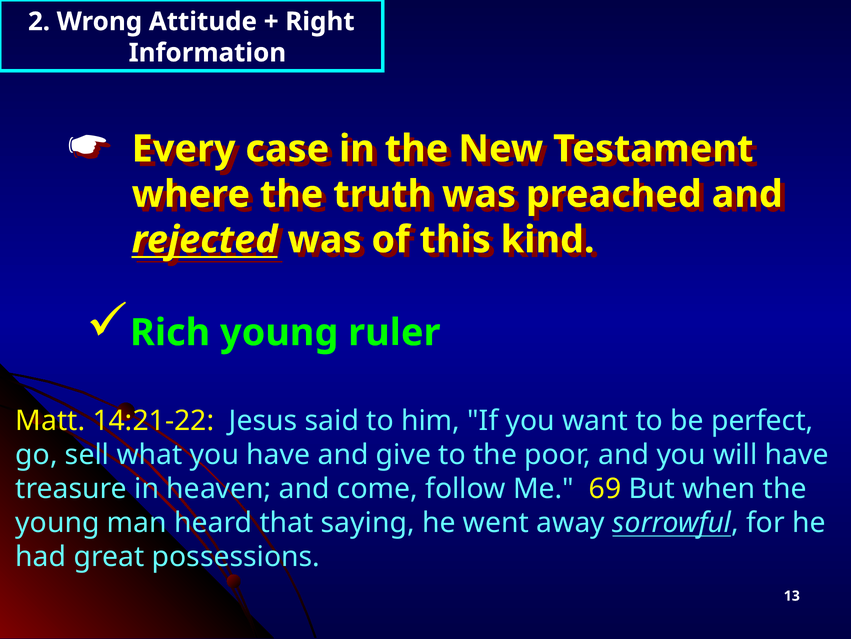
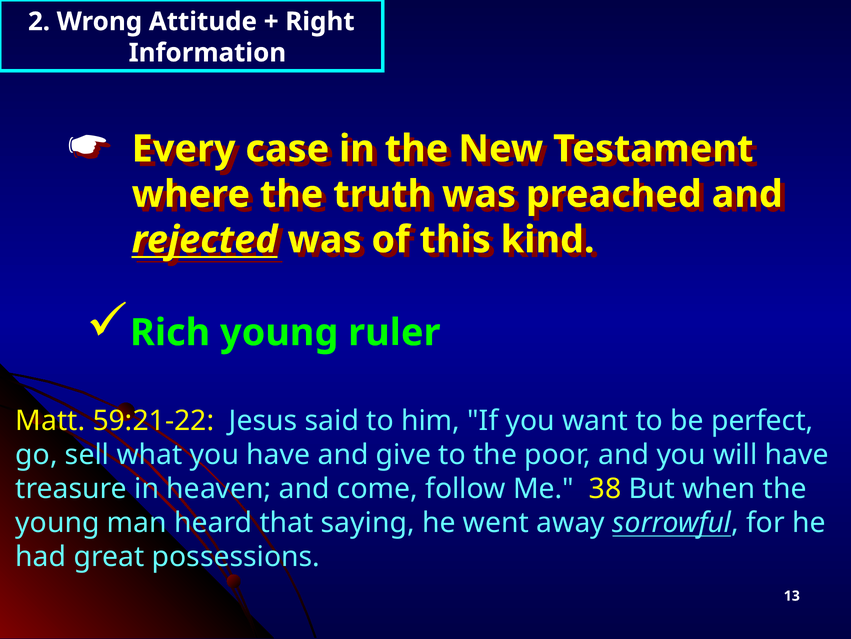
14:21-22: 14:21-22 -> 59:21-22 (153, 420)
69: 69 -> 38 (605, 488)
